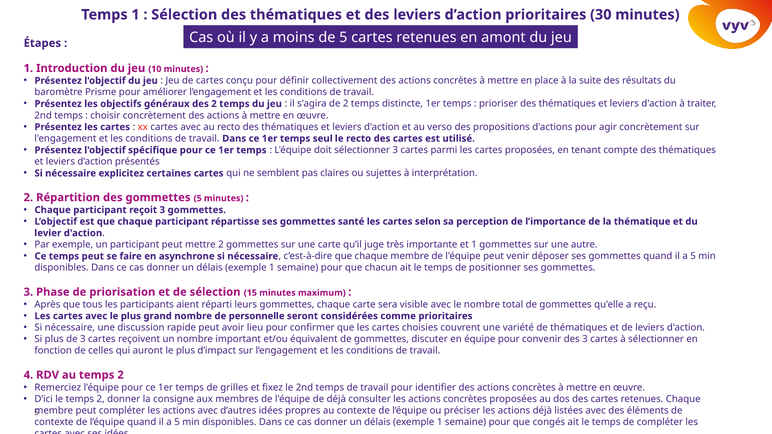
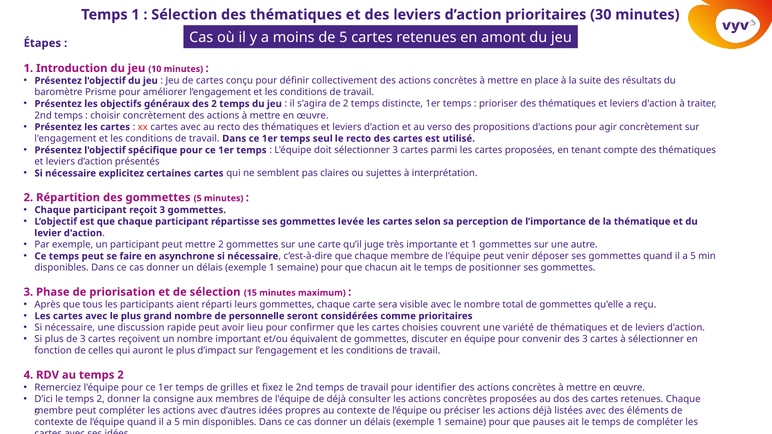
santé: santé -> levée (351, 222)
congés: congés -> pauses (549, 422)
